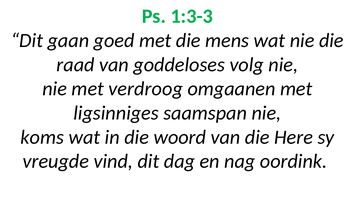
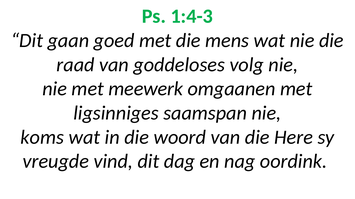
1:3-3: 1:3-3 -> 1:4-3 (192, 16)
verdroog: verdroog -> meewerk (146, 89)
